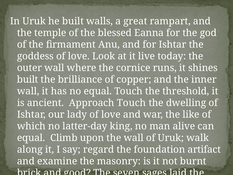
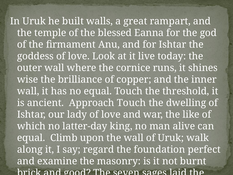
built: built -> wise (28, 79)
artifact: artifact -> perfect (204, 149)
